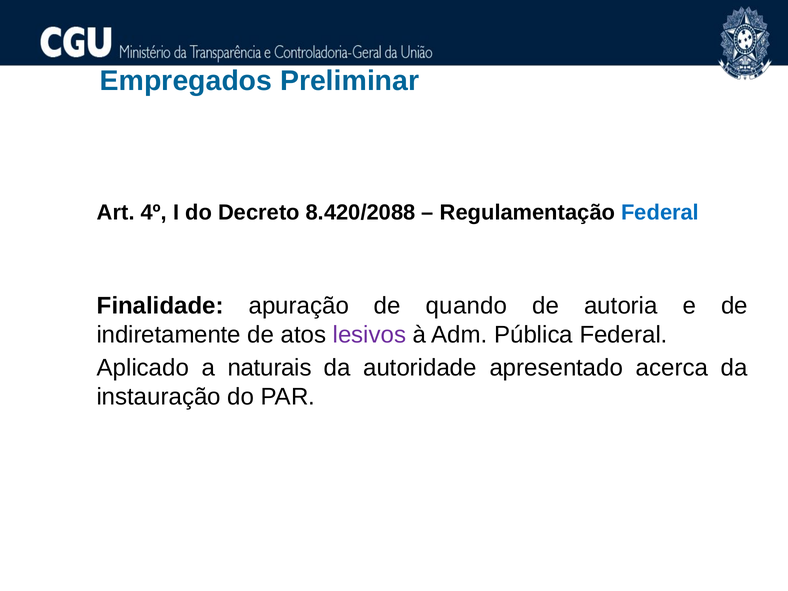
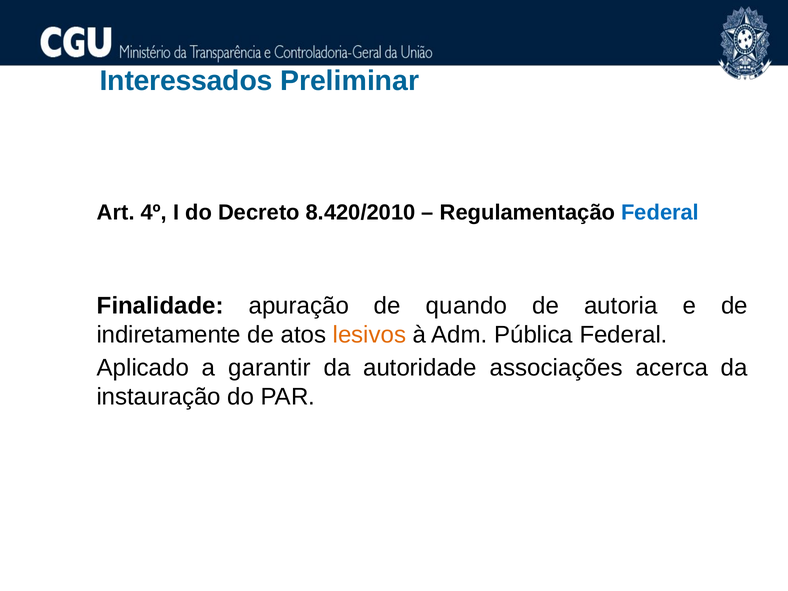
Empregados: Empregados -> Interessados (186, 81)
8.420/2088: 8.420/2088 -> 8.420/2010 (361, 212)
lesivos colour: purple -> orange (369, 335)
naturais: naturais -> garantir (269, 368)
apresentado: apresentado -> associações (556, 368)
